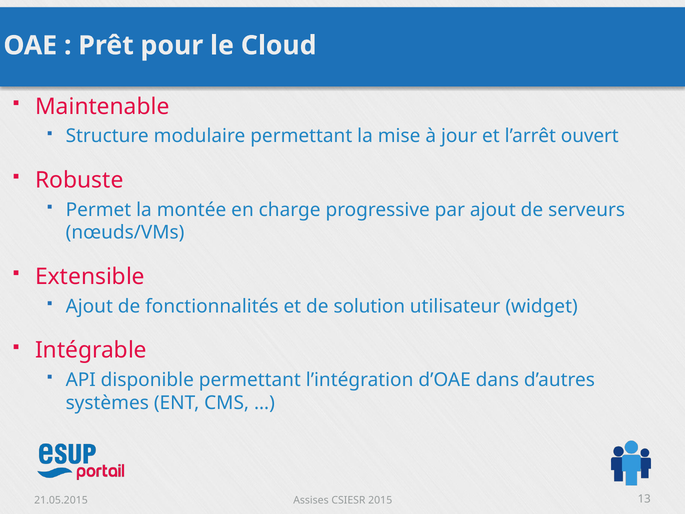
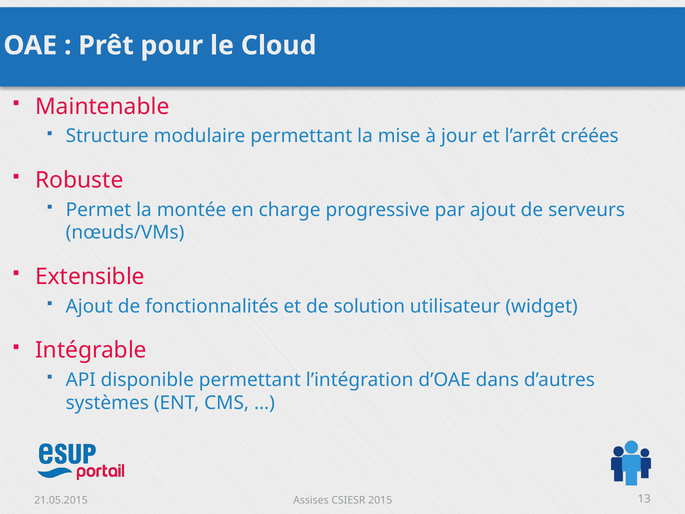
ouvert: ouvert -> créées (590, 136)
